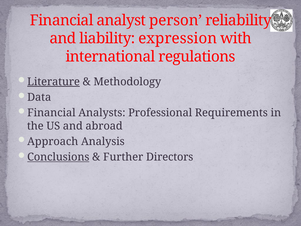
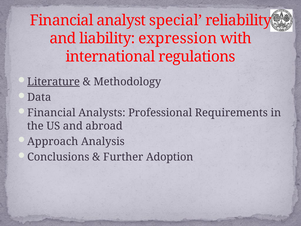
person: person -> special (176, 20)
Conclusions underline: present -> none (58, 157)
Directors: Directors -> Adoption (170, 157)
